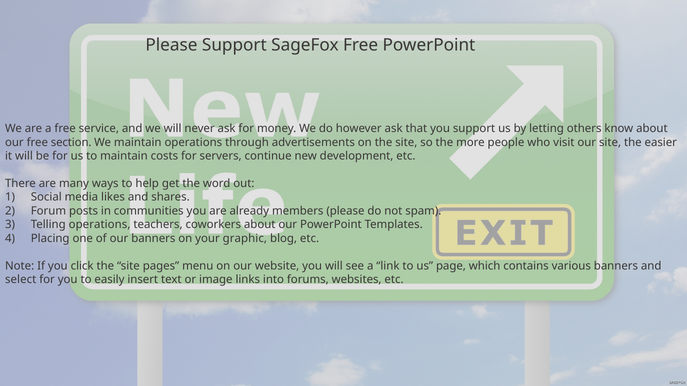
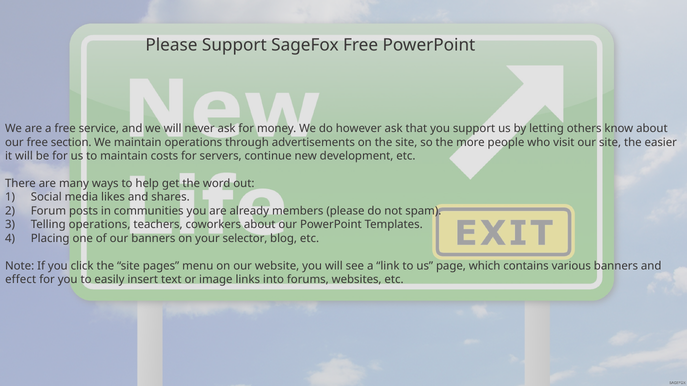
graphic: graphic -> selector (245, 239)
select: select -> effect (21, 280)
